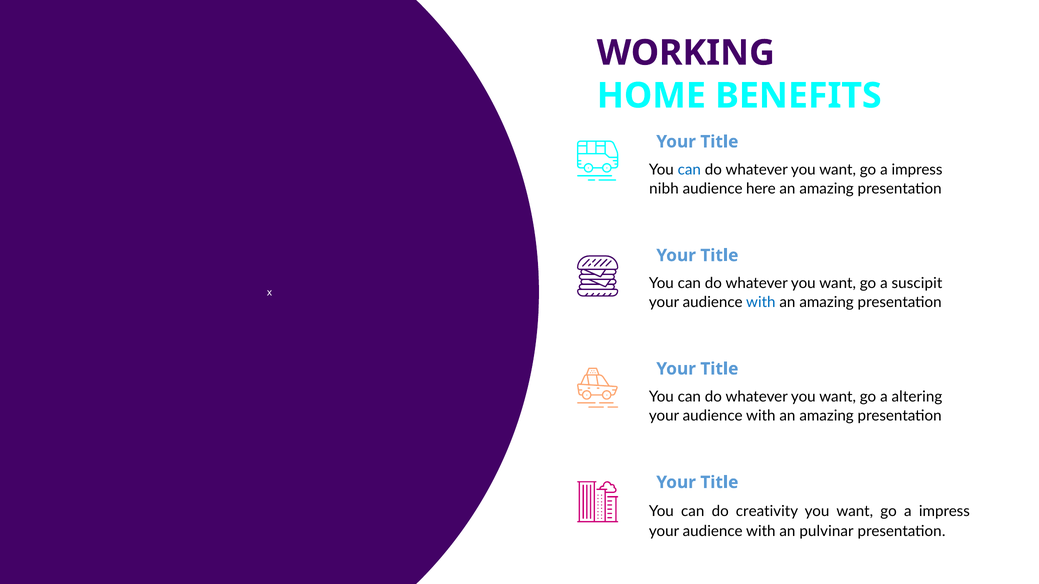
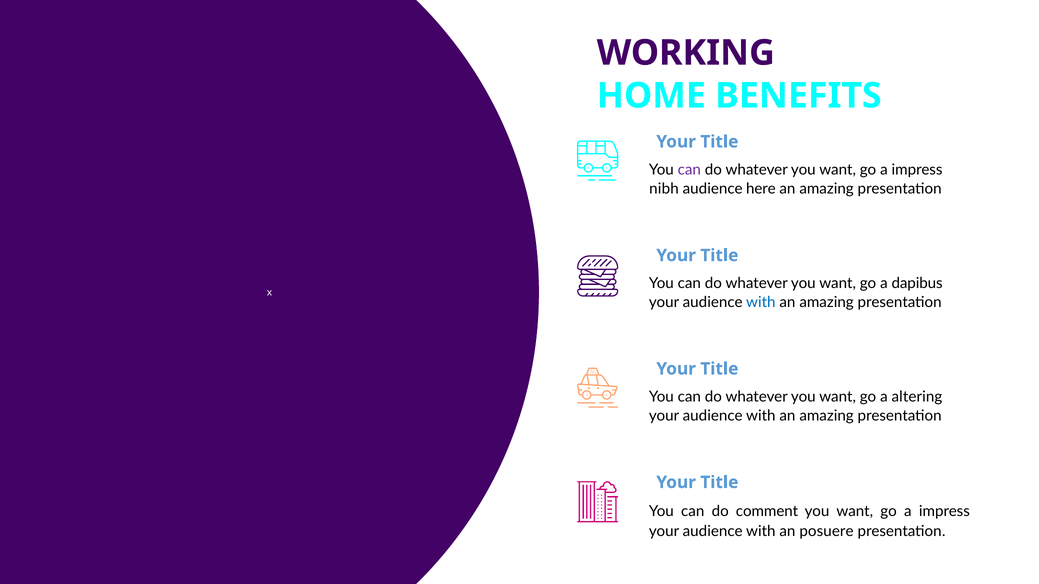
can colour: blue -> purple (689, 170)
suscipit: suscipit -> dapibus (917, 284)
creativity: creativity -> comment (767, 512)
pulvinar: pulvinar -> posuere (827, 532)
